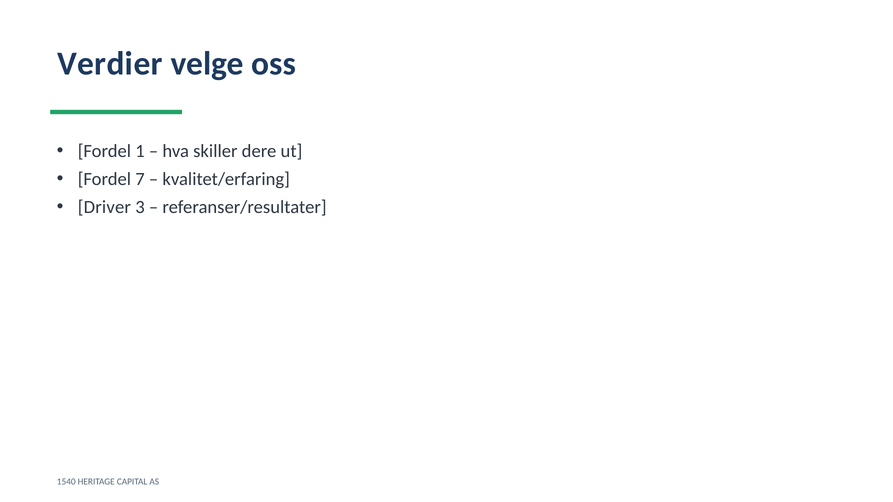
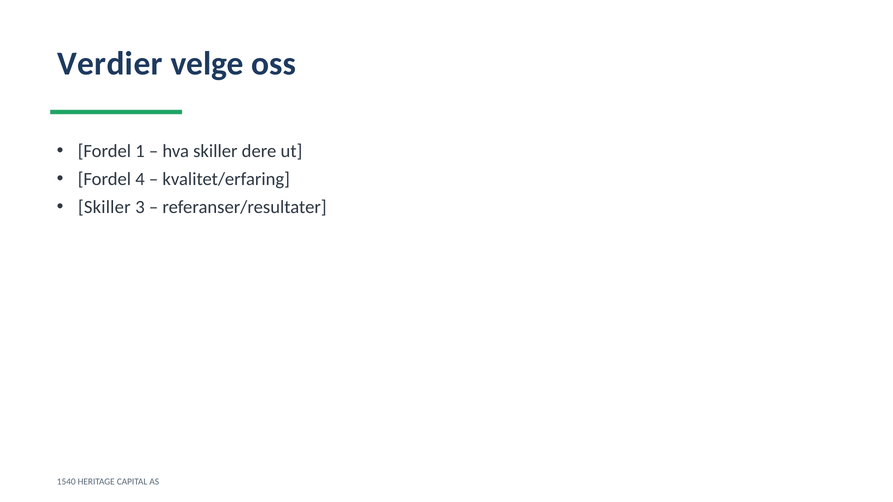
7: 7 -> 4 (140, 179)
Driver: Driver -> Skiller (104, 207)
